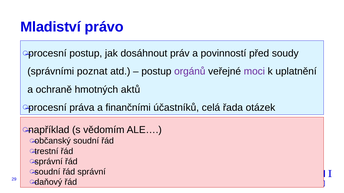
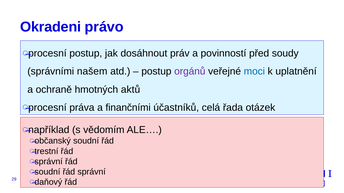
Mladiství: Mladiství -> Okradeni (51, 27)
poznat: poznat -> našem (92, 72)
moci colour: purple -> blue (254, 72)
